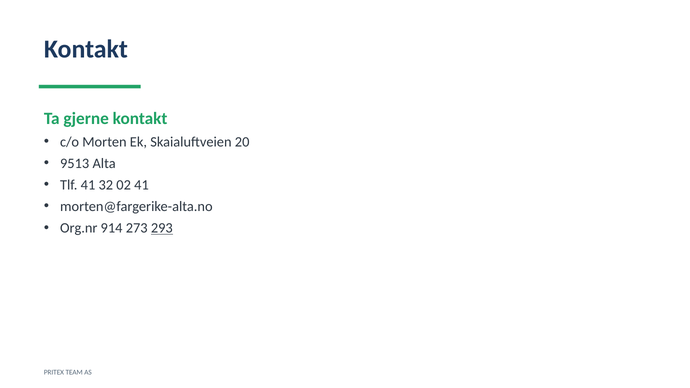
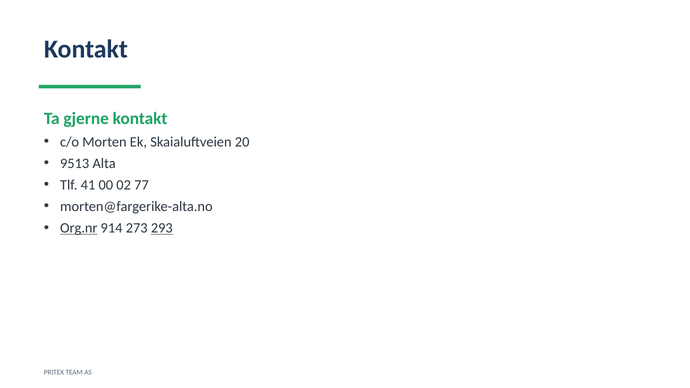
32: 32 -> 00 (106, 185)
02 41: 41 -> 77 (141, 185)
Org.nr underline: none -> present (79, 228)
